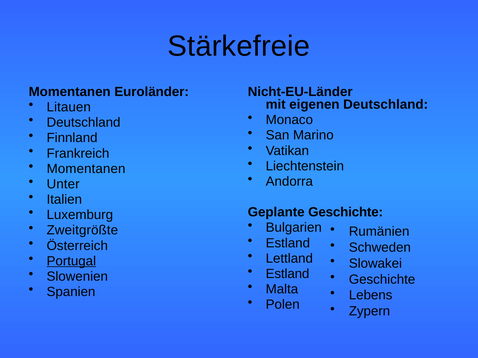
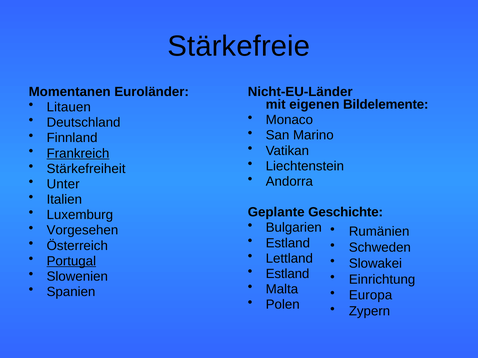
eigenen Deutschland: Deutschland -> Bildelemente (386, 105)
Frankreich underline: none -> present (78, 154)
Momentanen: Momentanen -> Stärkefreiheit (86, 169)
Zweitgrößte: Zweitgrößte -> Vorgesehen (82, 231)
Geschichte: Geschichte -> Einrichtung (382, 280)
Lebens: Lebens -> Europa (371, 296)
